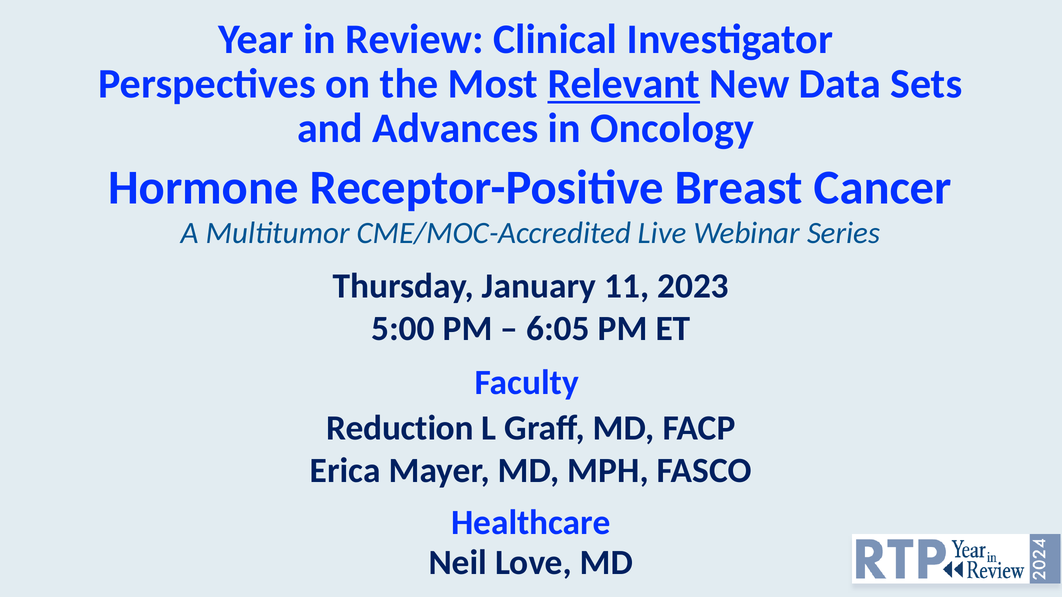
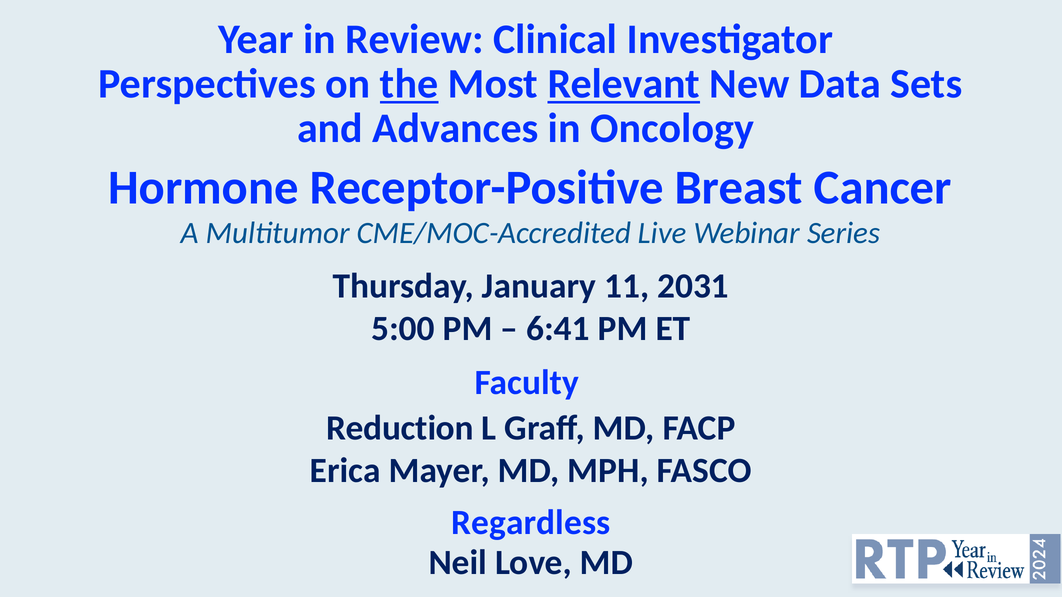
the underline: none -> present (409, 84)
2023: 2023 -> 2031 (693, 286)
6:05: 6:05 -> 6:41 (558, 329)
Healthcare: Healthcare -> Regardless (531, 523)
